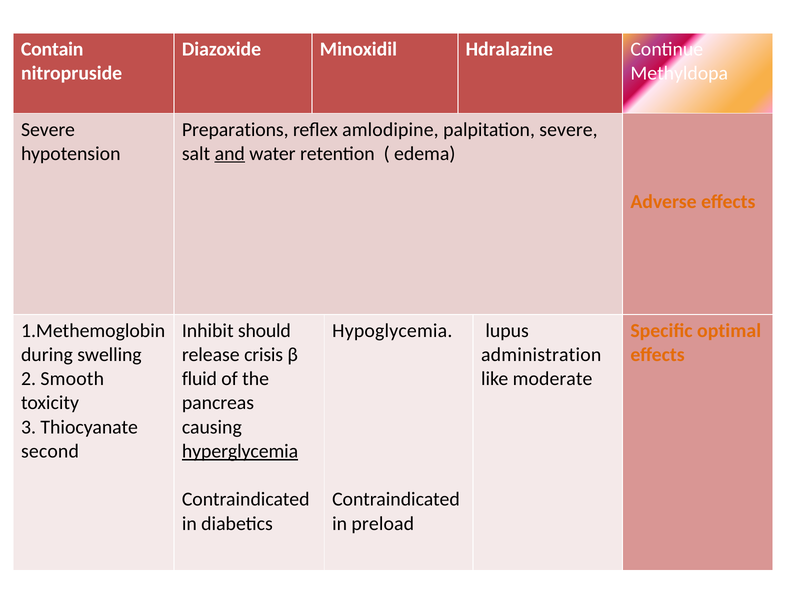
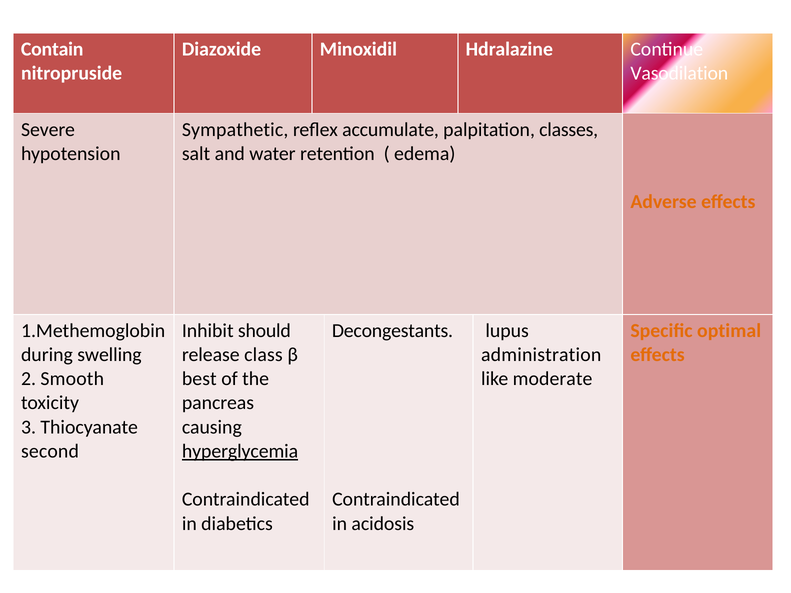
Methyldopa: Methyldopa -> Vasodilation (679, 73)
Preparations: Preparations -> Sympathetic (235, 130)
amlodipine: amlodipine -> accumulate (391, 130)
palpitation severe: severe -> classes (569, 130)
and underline: present -> none (230, 154)
Hypoglycemia: Hypoglycemia -> Decongestants (393, 331)
crisis: crisis -> class (263, 355)
fluid: fluid -> best (199, 379)
preload: preload -> acidosis (383, 524)
